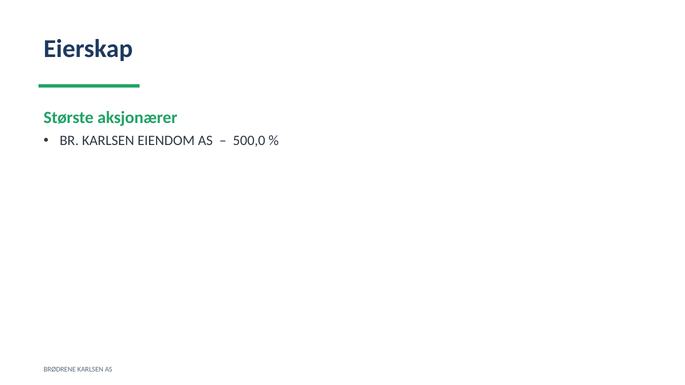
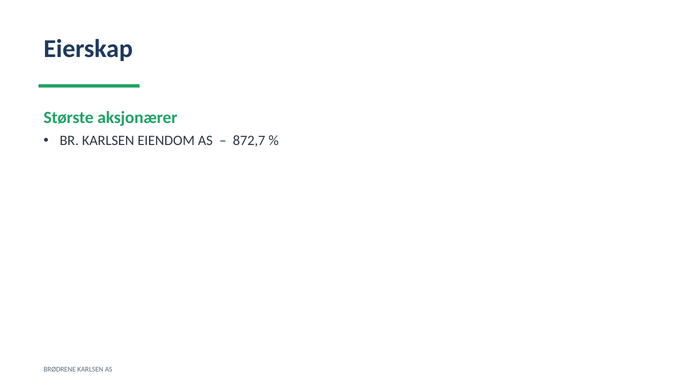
500,0: 500,0 -> 872,7 (249, 141)
